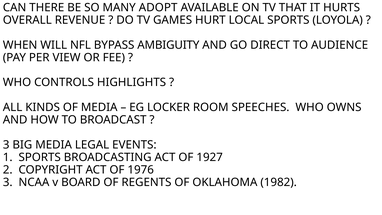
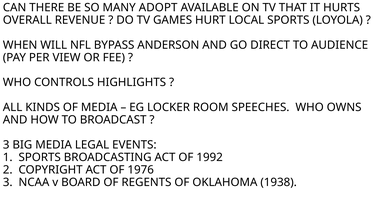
AMBIGUITY: AMBIGUITY -> ANDERSON (168, 45)
1927: 1927 -> 1992 (210, 157)
1982: 1982 -> 1938 (279, 182)
